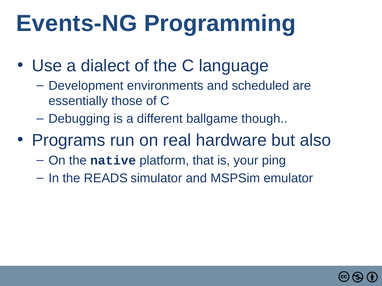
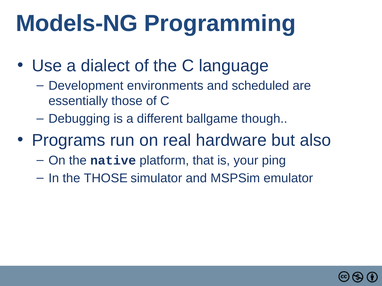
Events-NG: Events-NG -> Models-NG (77, 23)
the READS: READS -> THOSE (106, 178)
